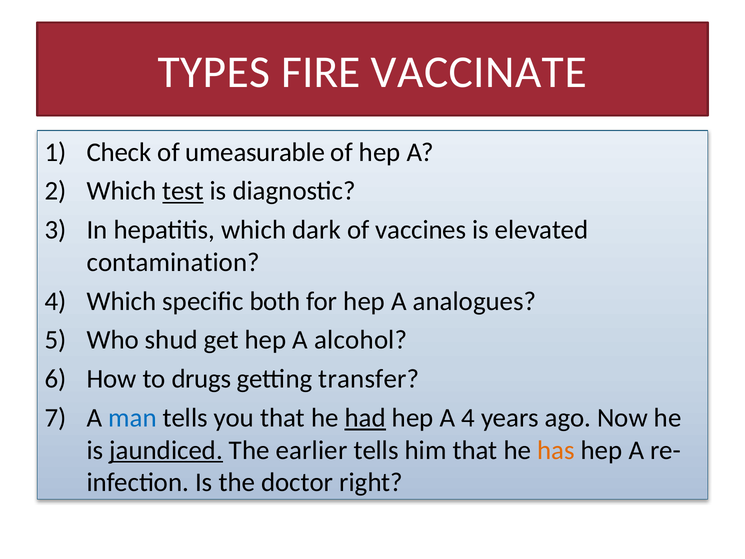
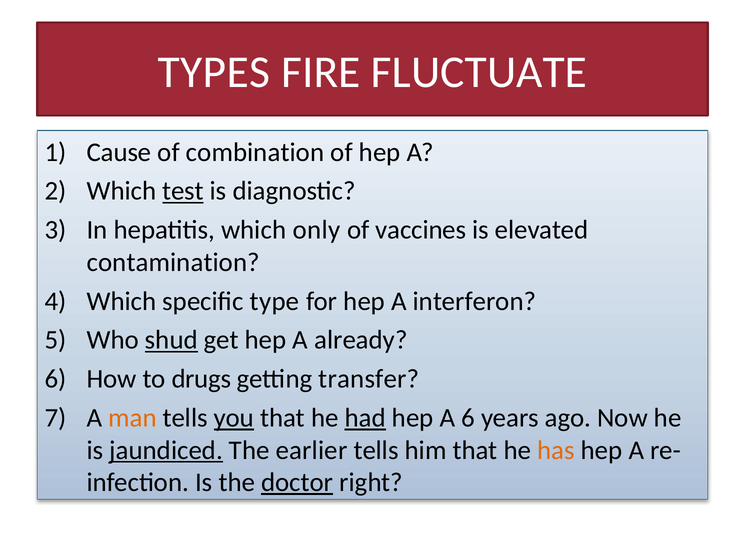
VACCINATE: VACCINATE -> FLUCTUATE (479, 72)
Check: Check -> Cause (119, 152)
umeasurable: umeasurable -> combination (255, 152)
dark: dark -> only (316, 230)
both: both -> type (275, 301)
analogues: analogues -> interferon (474, 301)
shud underline: none -> present (171, 340)
alcohol: alcohol -> already (361, 340)
man colour: blue -> orange (132, 418)
you underline: none -> present (234, 418)
A 4: 4 -> 6 (468, 418)
doctor underline: none -> present (297, 482)
